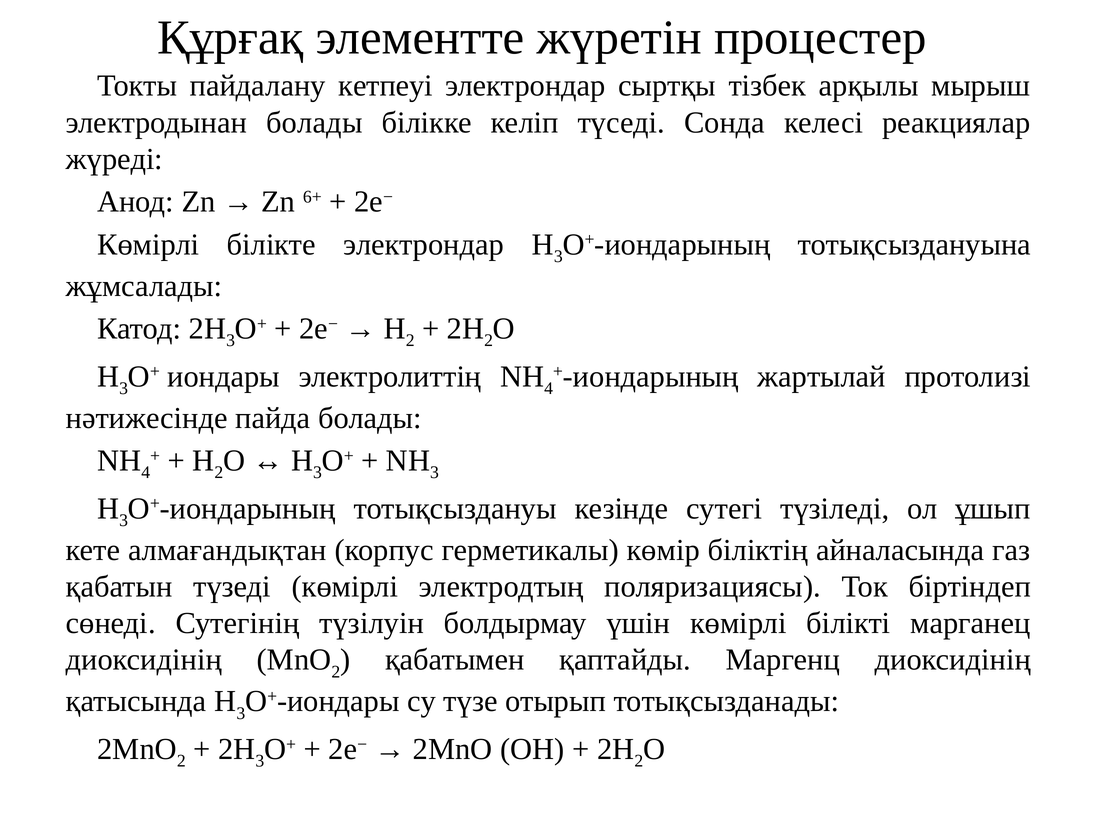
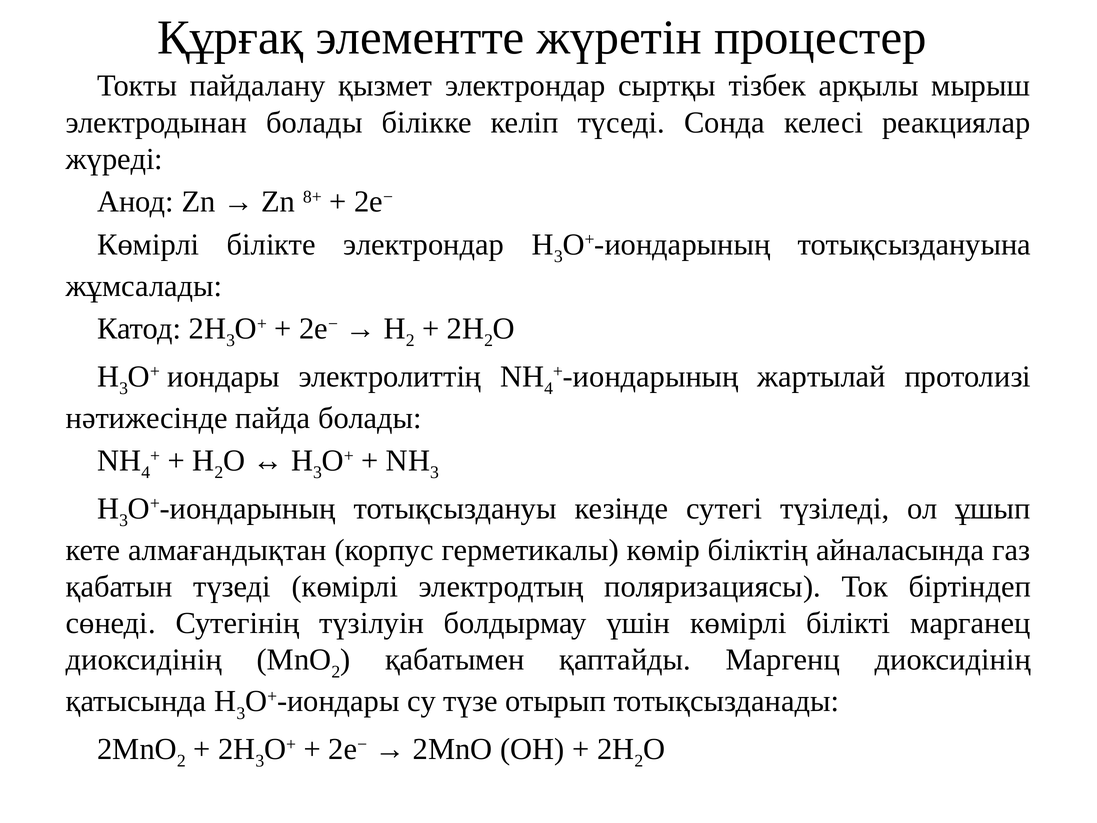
кетпеуі: кетпеуі -> қызмет (385, 86)
6+: 6+ -> 8+ (312, 197)
